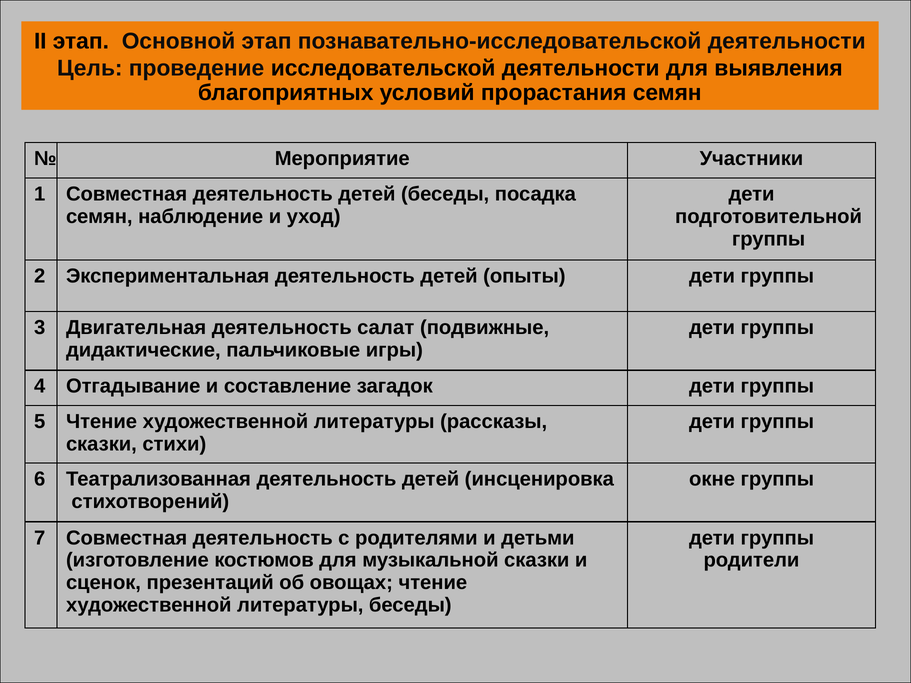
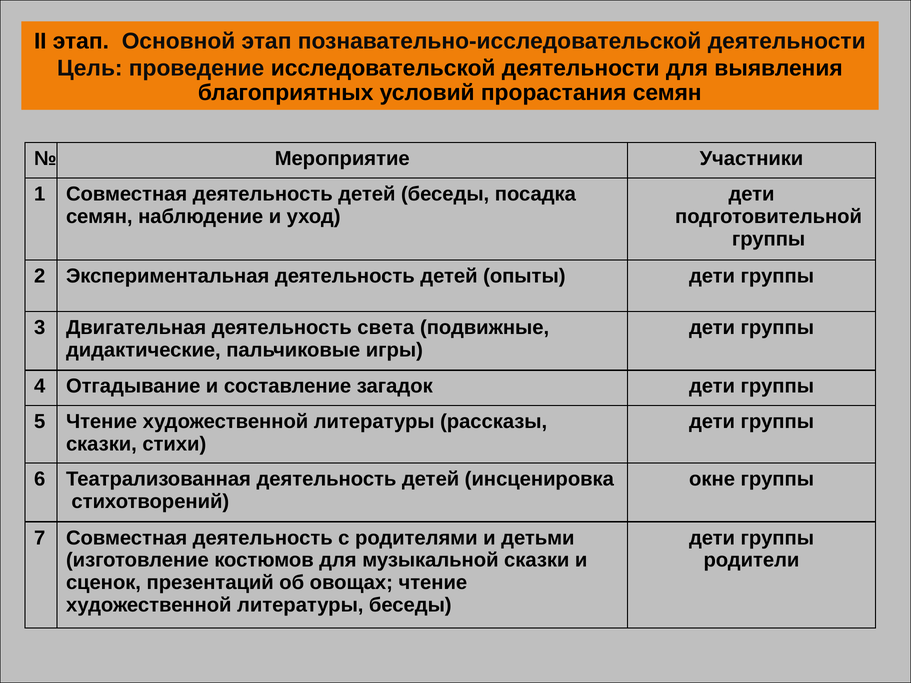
салат: салат -> света (386, 328)
